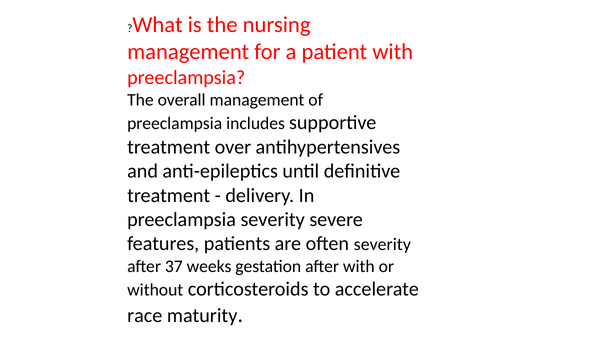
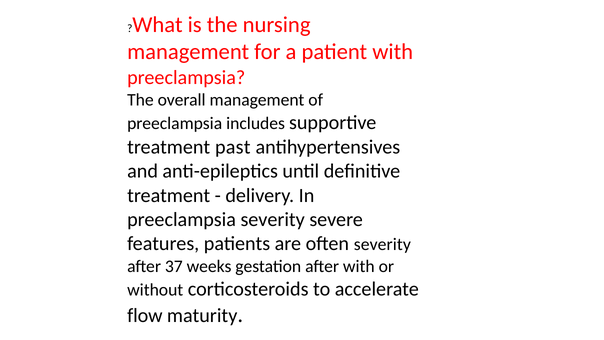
over: over -> past (233, 147)
race: race -> flow (145, 316)
